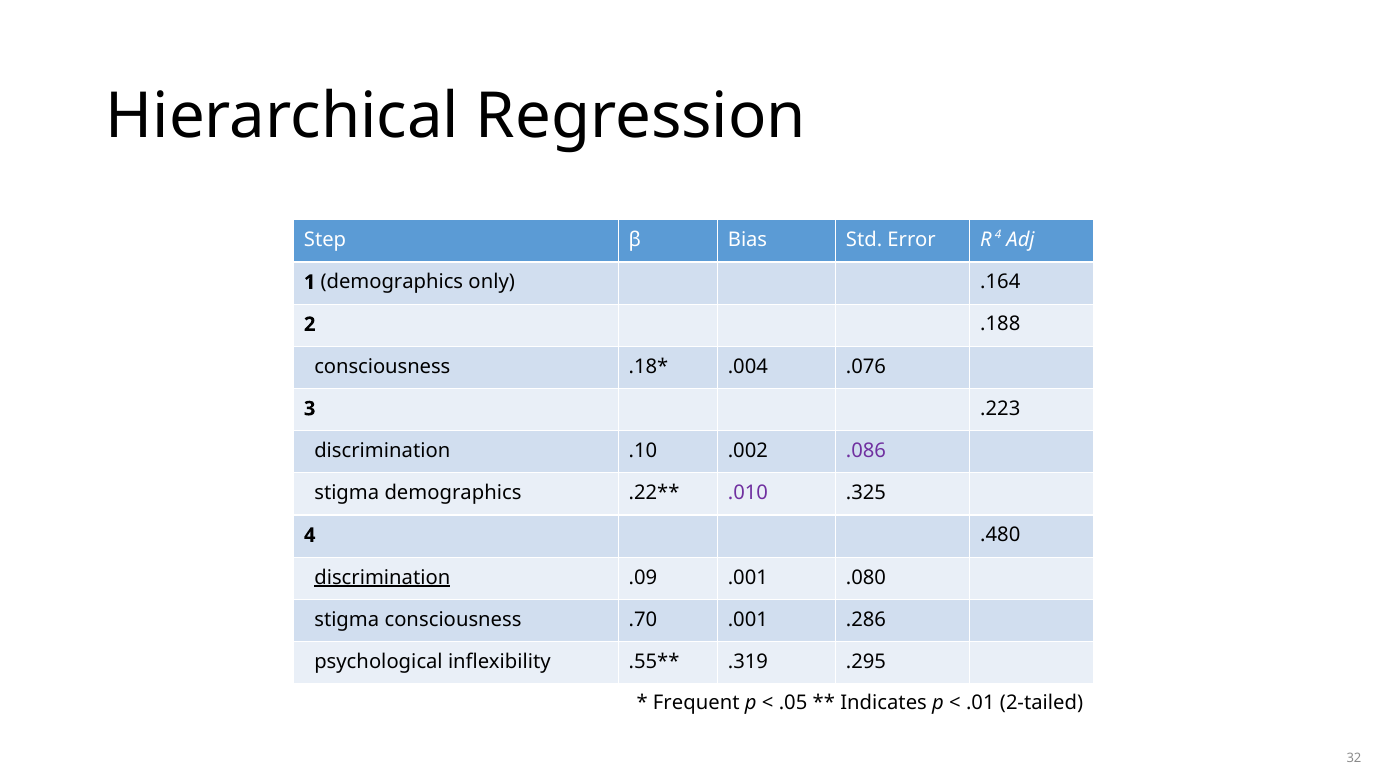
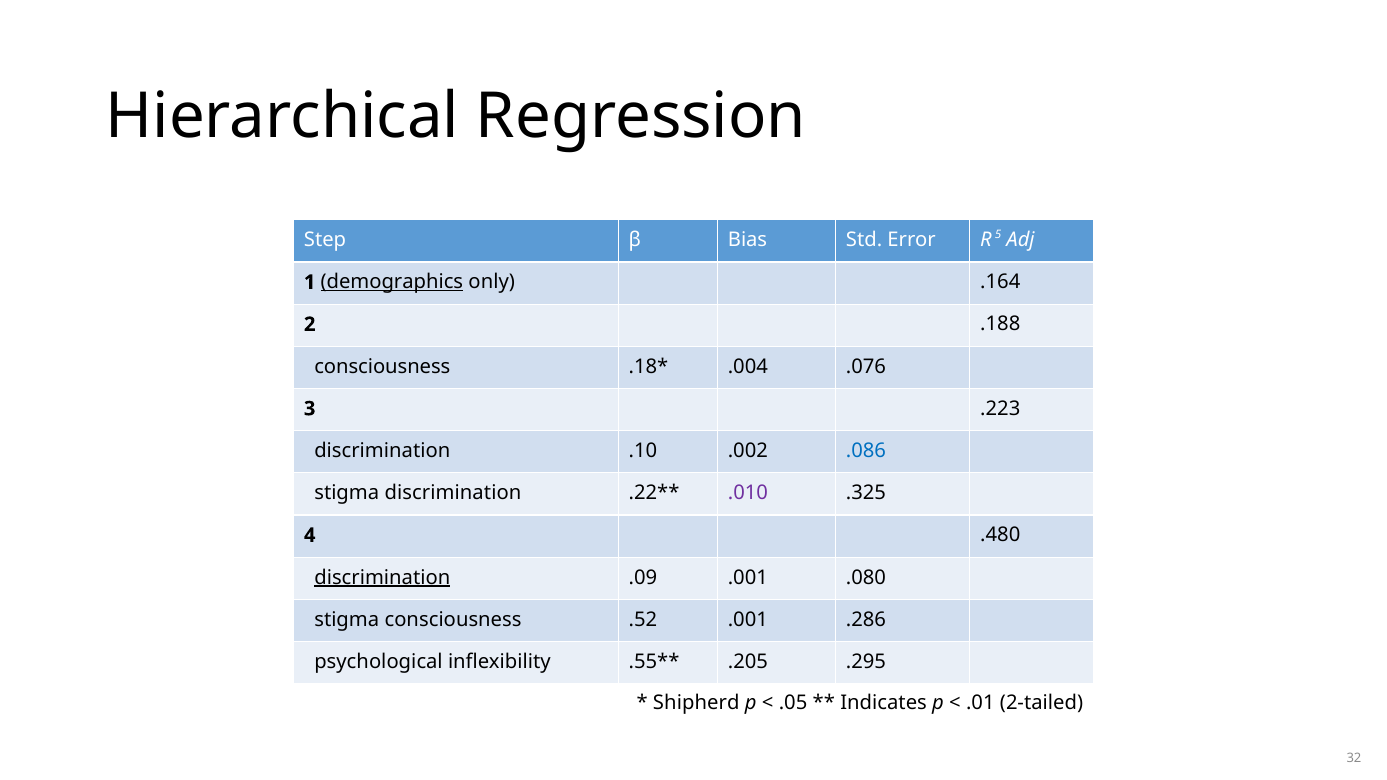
R 4: 4 -> 5 (998, 235)
demographics underline: none -> present (392, 282)
.086 colour: purple -> blue (866, 451)
stigma demographics: demographics -> discrimination (453, 493)
.70: .70 -> .52 (643, 620)
.319: .319 -> .205 (748, 662)
Frequent: Frequent -> Shipherd (696, 703)
